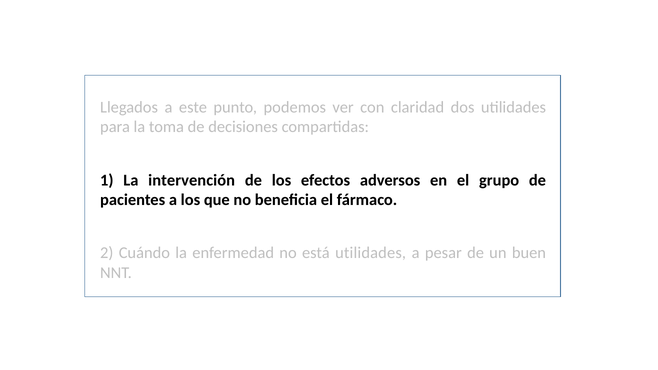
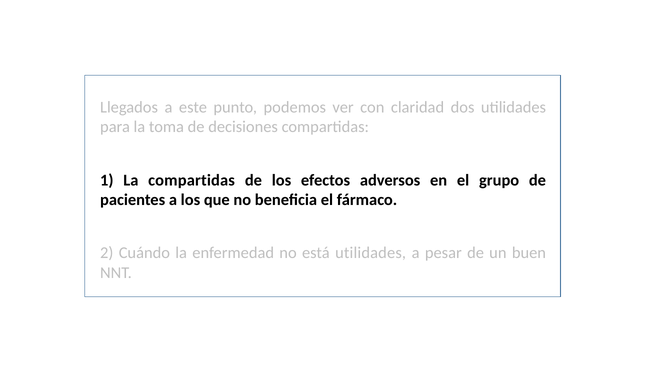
La intervención: intervención -> compartidas (192, 180)
